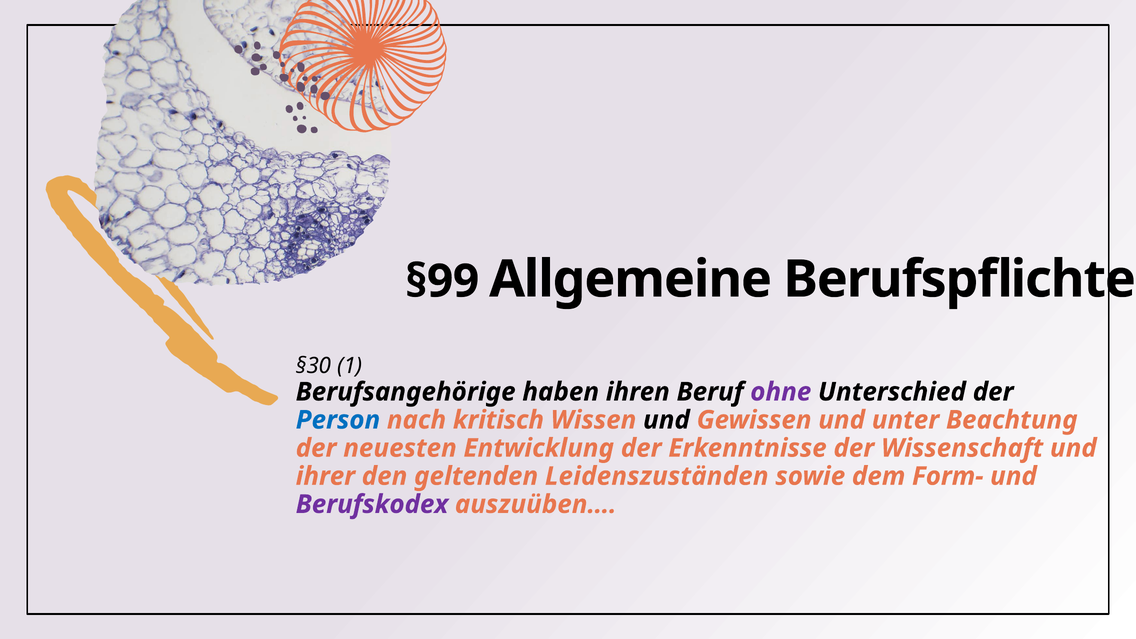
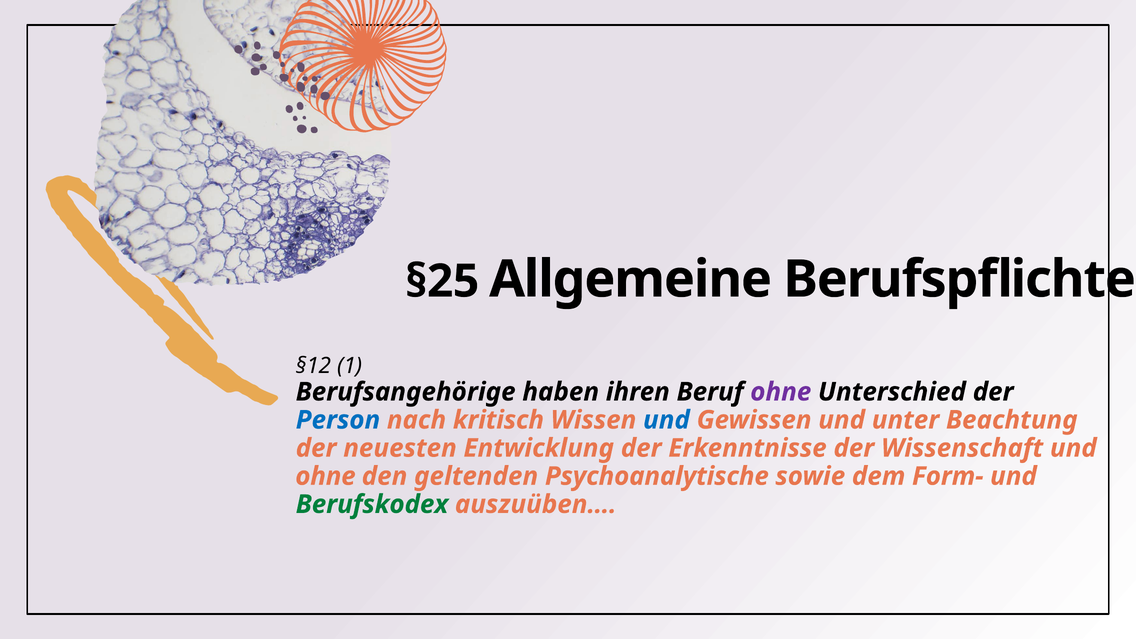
§99: §99 -> §25 (442, 281)
§30: §30 -> §12 (313, 366)
und colour: black -> blue (666, 420)
ihrer: ihrer -> ohne (325, 476)
Leidenszuständen: Leidenszuständen -> Psychoanalytische (657, 476)
Berufskodex colour: purple -> green (372, 504)
